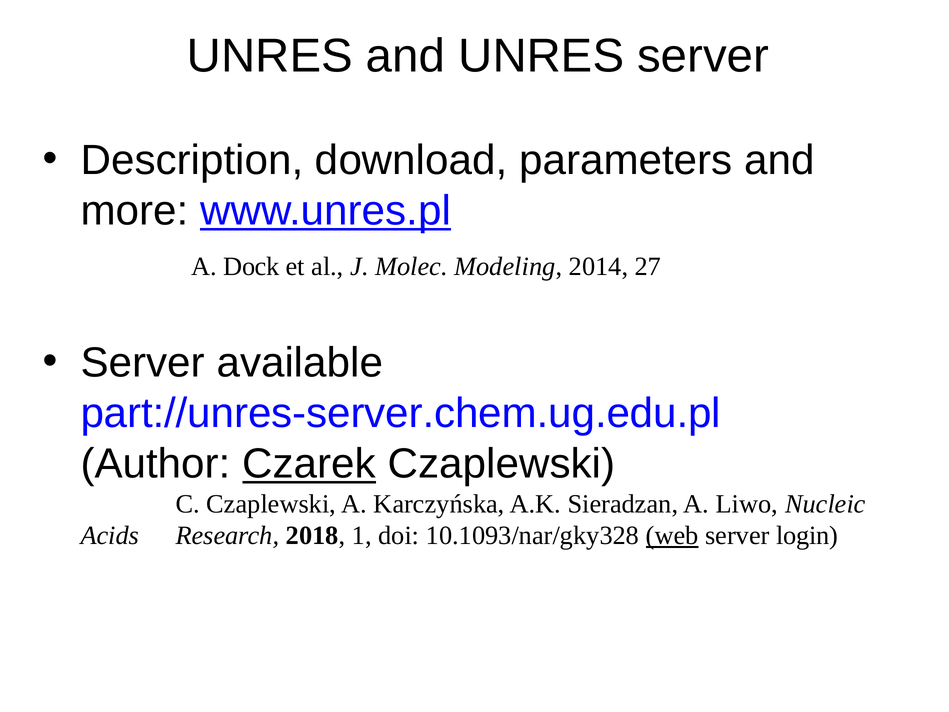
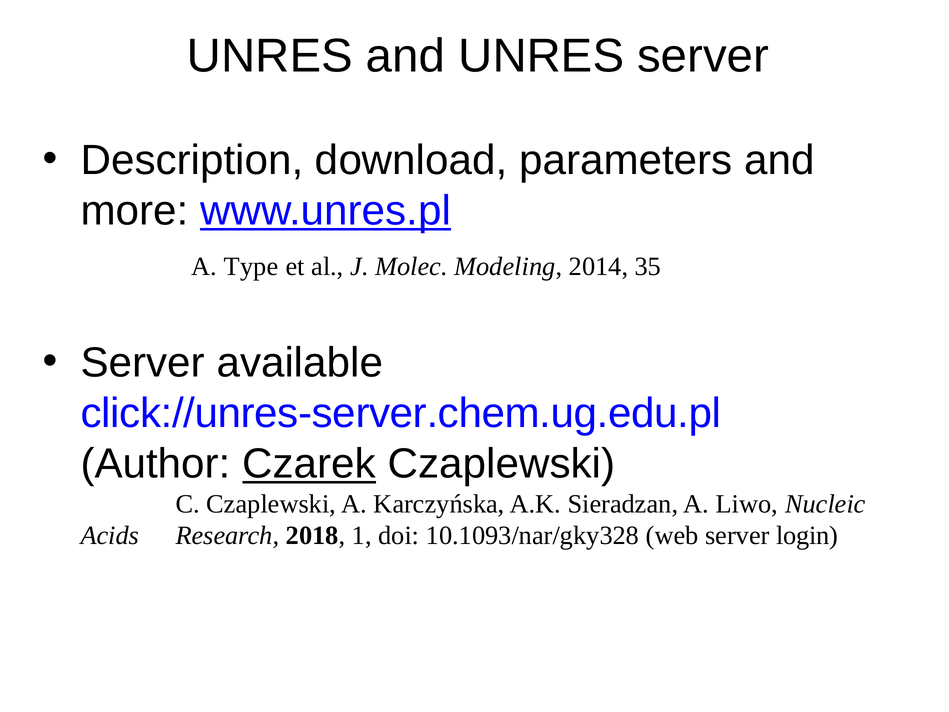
Dock: Dock -> Type (251, 267)
27: 27 -> 35 (648, 267)
part://unres-server.chem.ug.edu.pl: part://unres-server.chem.ug.edu.pl -> click://unres-server.chem.ug.edu.pl (401, 413)
web underline: present -> none (672, 535)
